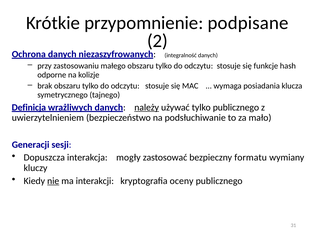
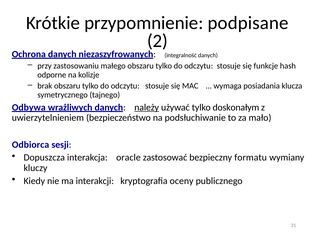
Definicja: Definicja -> Odbywa (29, 107)
tylko publicznego: publicznego -> doskonałym (236, 107)
Generacji: Generacji -> Odbiorca (31, 145)
mogły: mogły -> oracle (128, 158)
nie underline: present -> none (53, 181)
